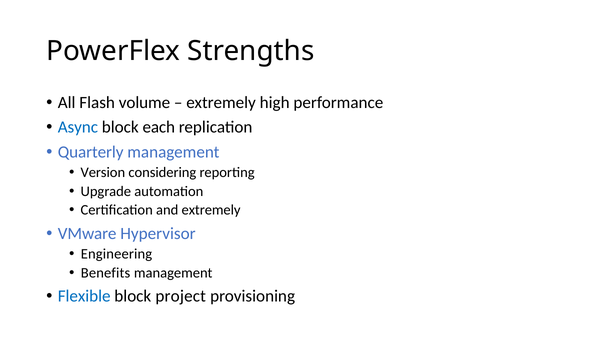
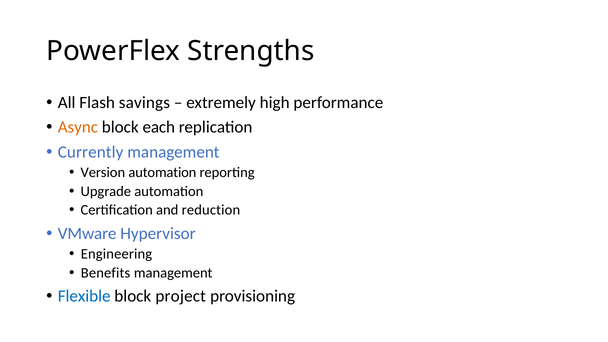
volume: volume -> savings (144, 102)
Async colour: blue -> orange (78, 127)
Quarterly: Quarterly -> Currently (91, 152)
Version considering: considering -> automation (162, 172)
and extremely: extremely -> reduction (211, 210)
